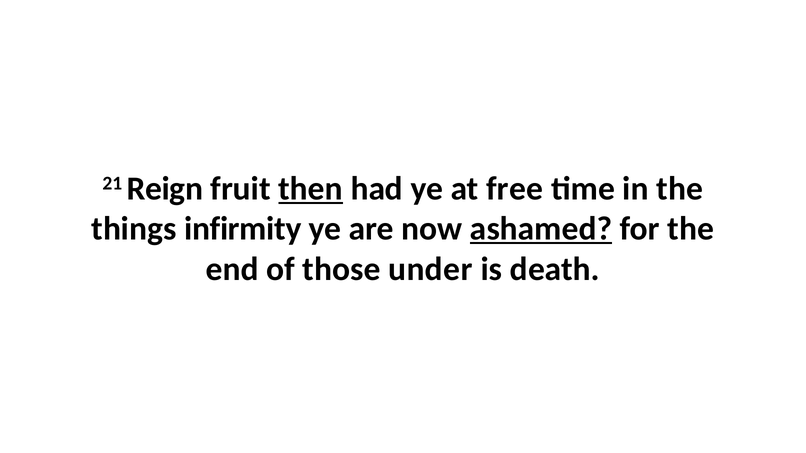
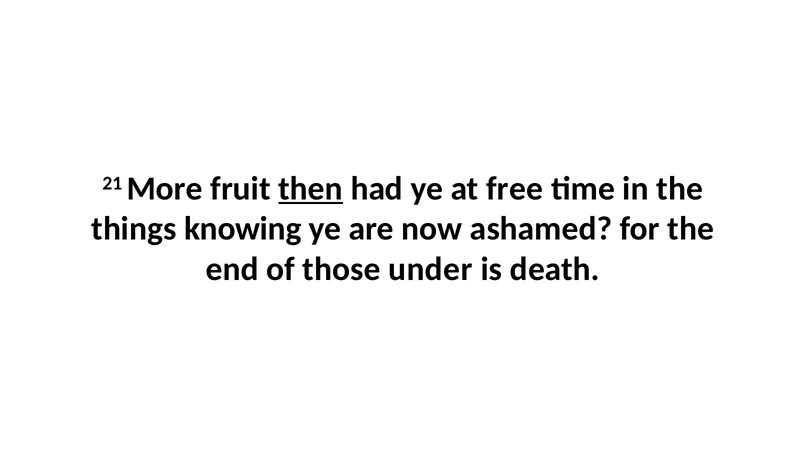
Reign: Reign -> More (165, 189)
infirmity: infirmity -> knowing (243, 229)
ashamed underline: present -> none (541, 229)
